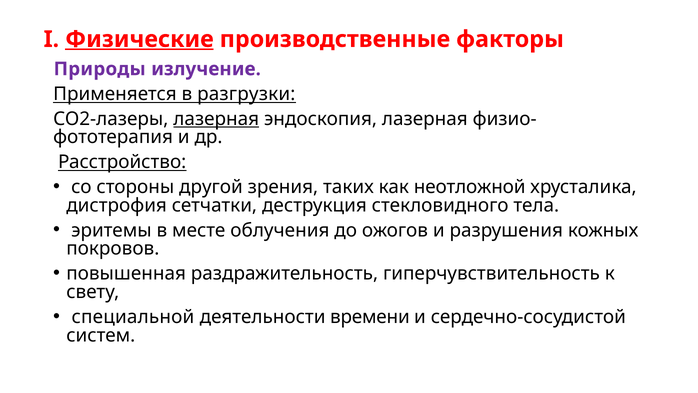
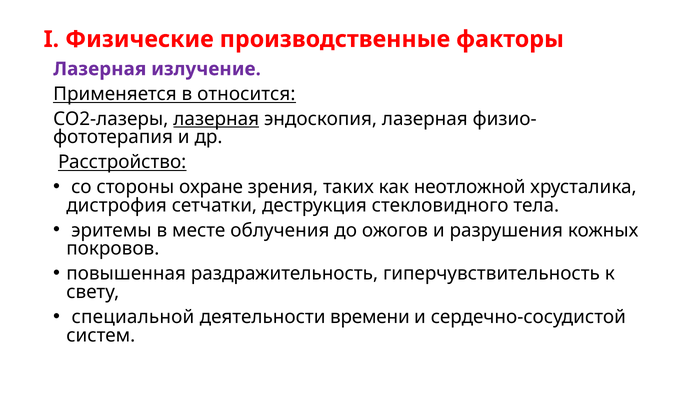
Физические underline: present -> none (139, 39)
Природы: Природы -> Лазерная (100, 69)
разгрузки: разгрузки -> относится (246, 94)
другой: другой -> охране (211, 187)
